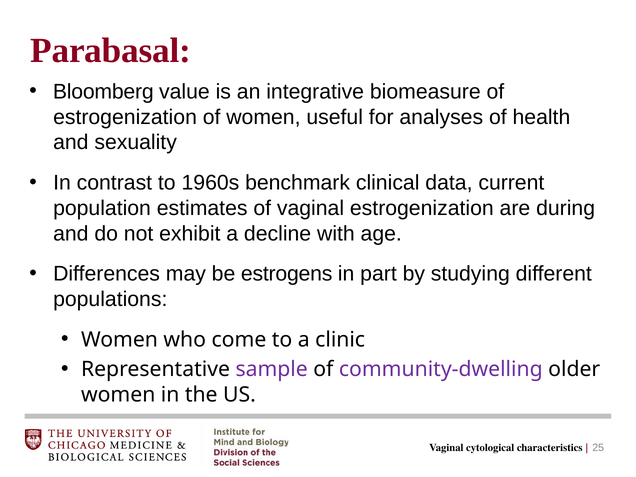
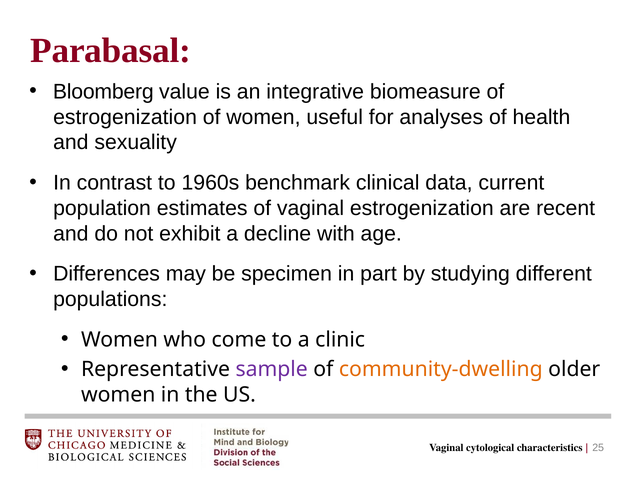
during: during -> recent (566, 208)
estrogens: estrogens -> specimen (287, 274)
community-dwelling colour: purple -> orange (441, 369)
